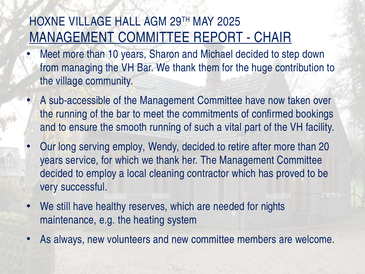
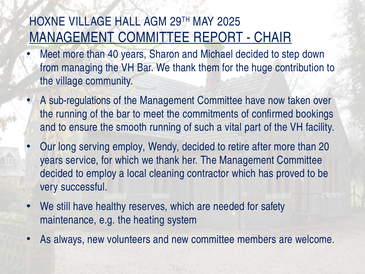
10: 10 -> 40 (113, 54)
sub-accessible: sub-accessible -> sub-regulations (80, 100)
nights: nights -> safety (273, 206)
